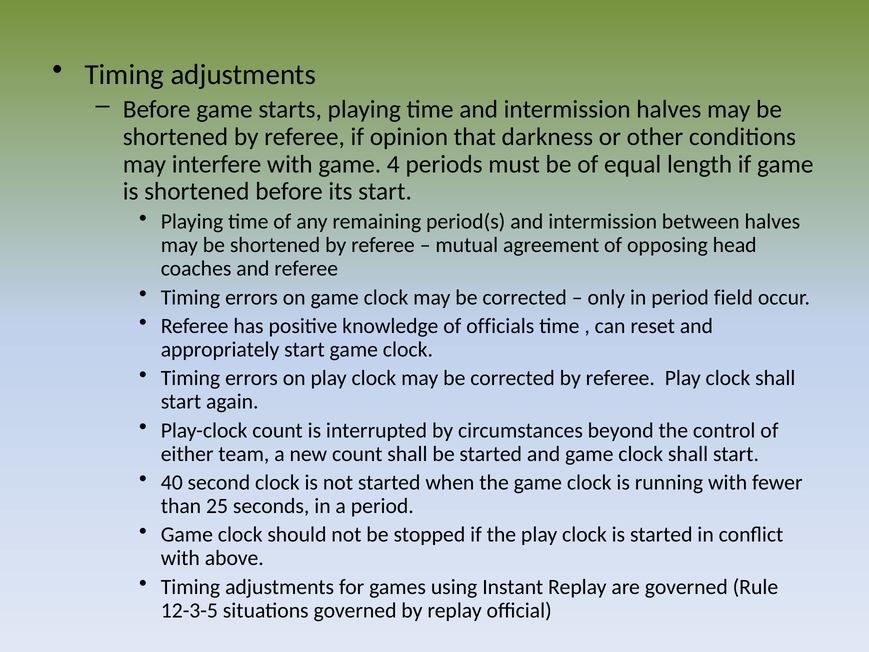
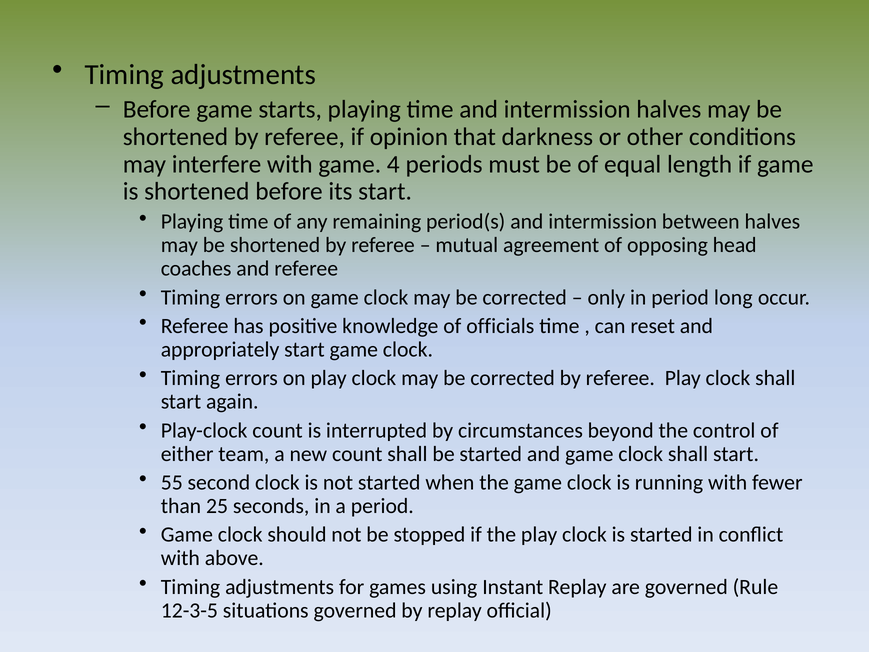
field: field -> long (733, 297)
40: 40 -> 55 (172, 482)
